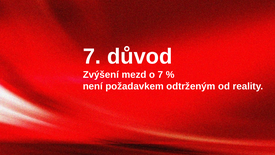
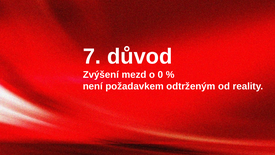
o 7: 7 -> 0 (160, 74)
